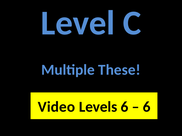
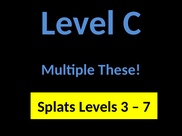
Video: Video -> Splats (56, 107)
Levels 6: 6 -> 3 (125, 107)
6: 6 -> 7 (147, 107)
